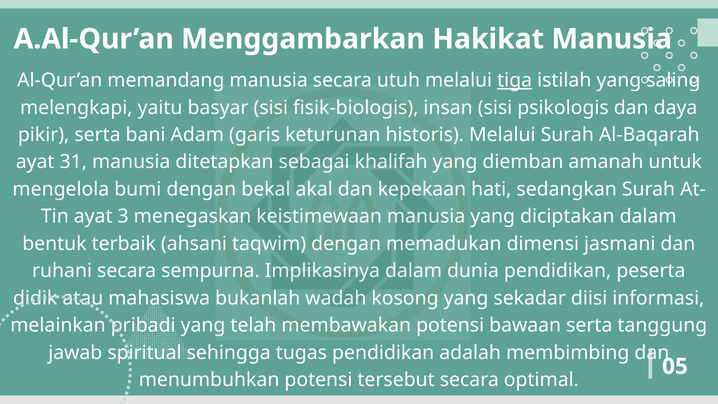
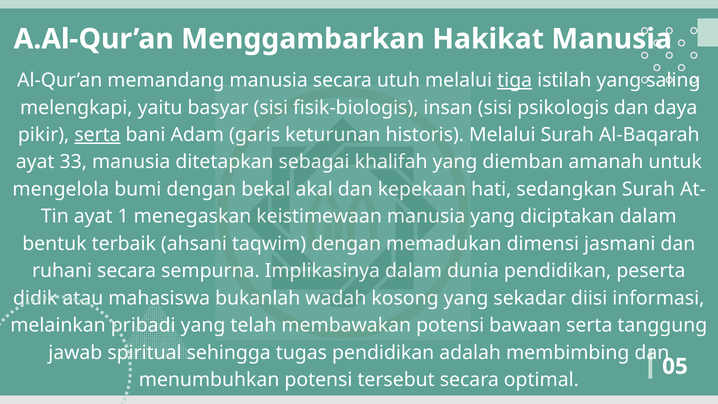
serta underline: none -> present (97, 135)
31: 31 -> 33 (73, 162)
3: 3 -> 1 (123, 216)
